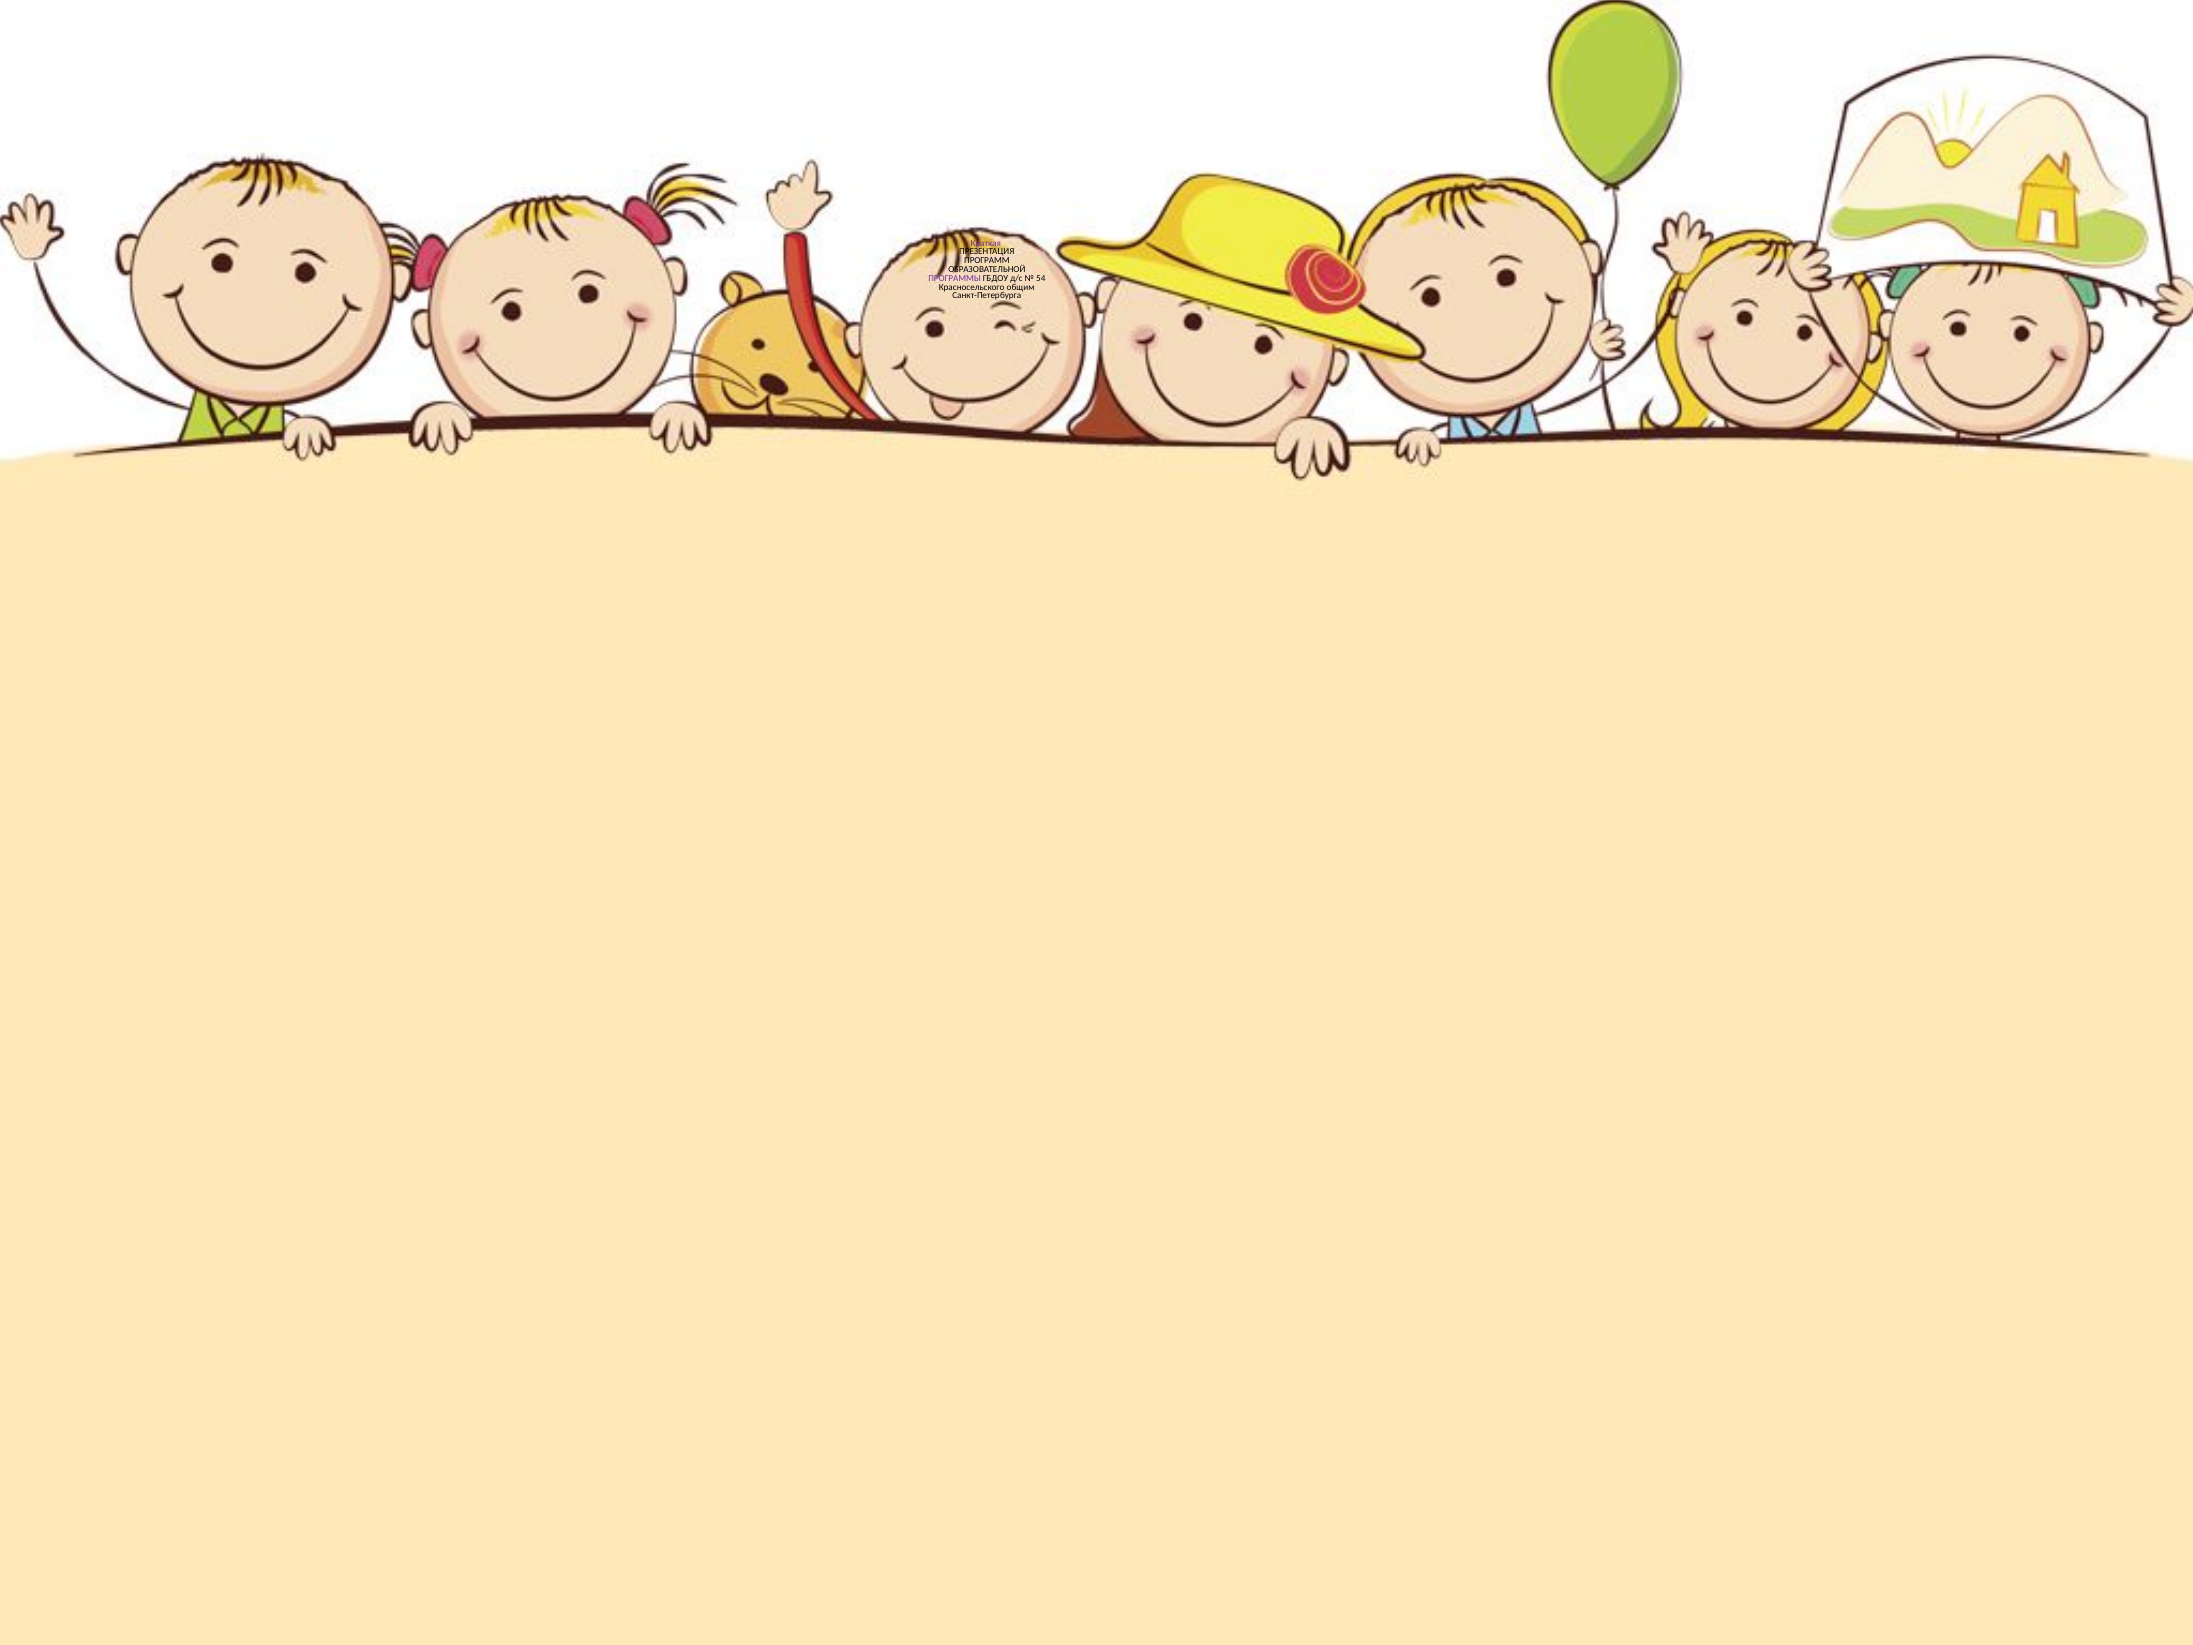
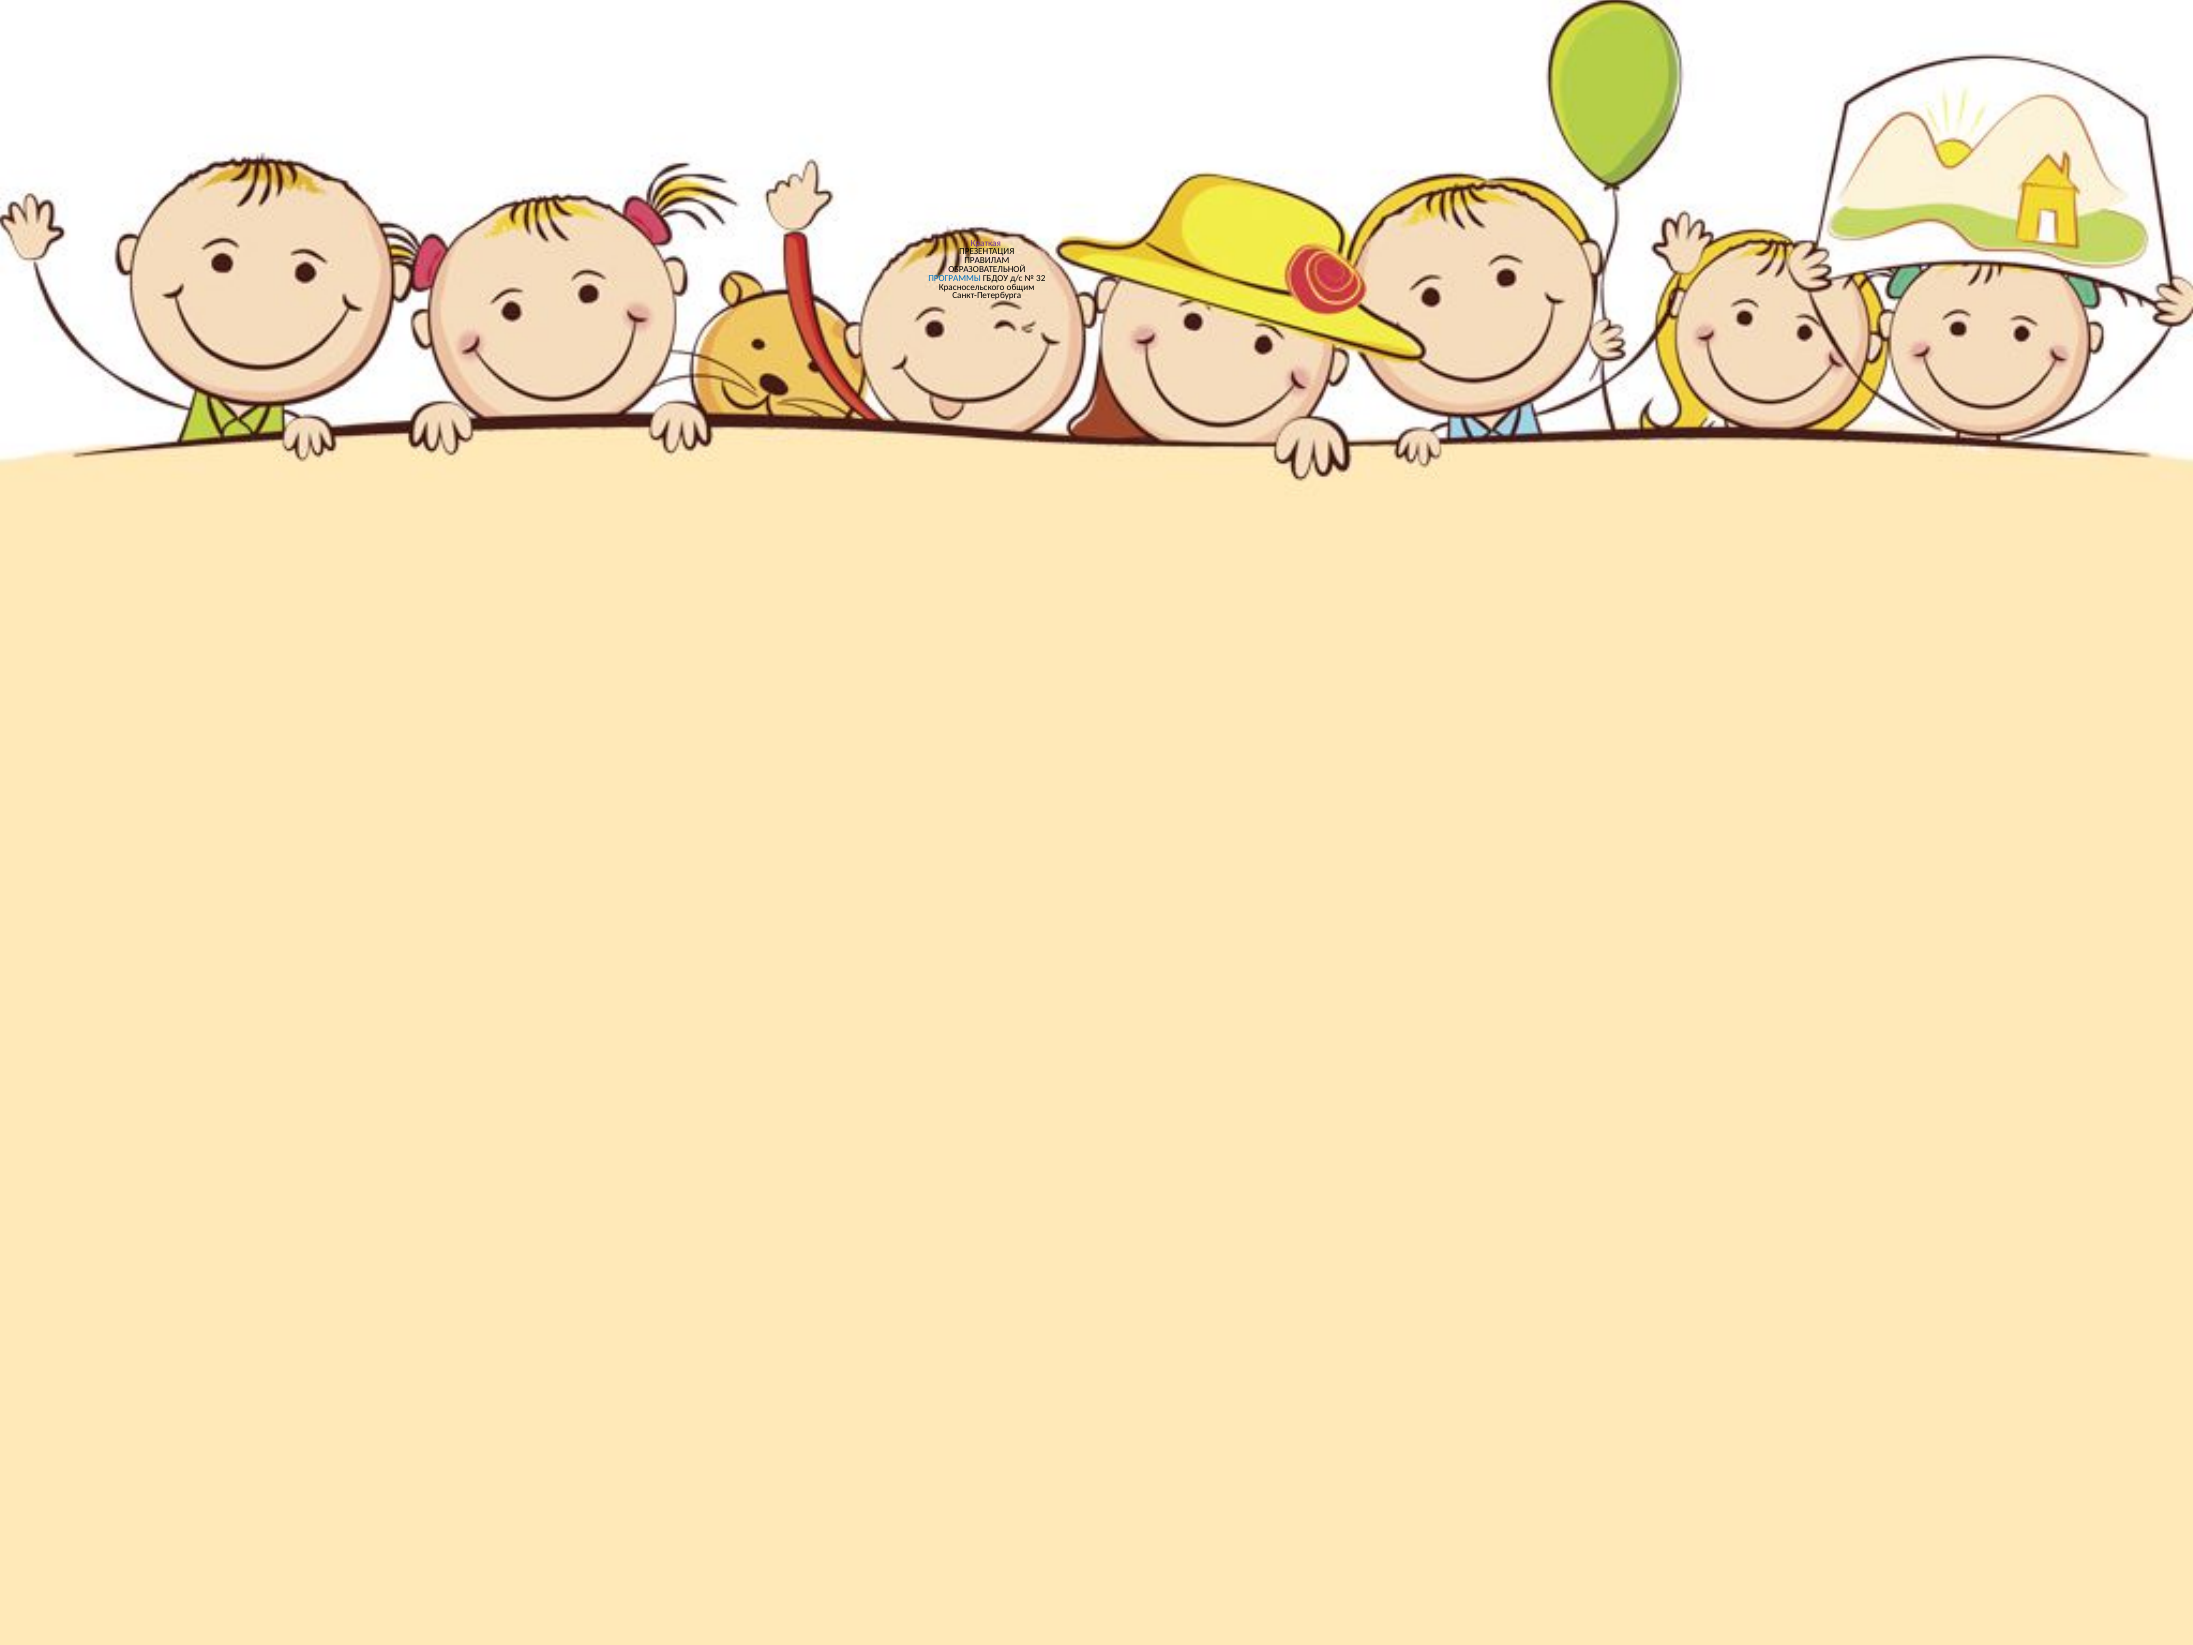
ПРОГРАММ: ПРОГРАММ -> ПРАВИЛАМ (987, 261)
ПРОГРАММЫ colour: purple -> blue (955, 278)
54: 54 -> 32 (1041, 278)
